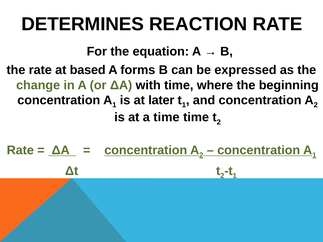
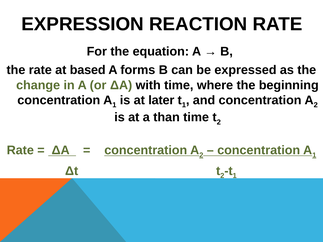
DETERMINES: DETERMINES -> EXPRESSION (83, 24)
a time: time -> than (167, 117)
